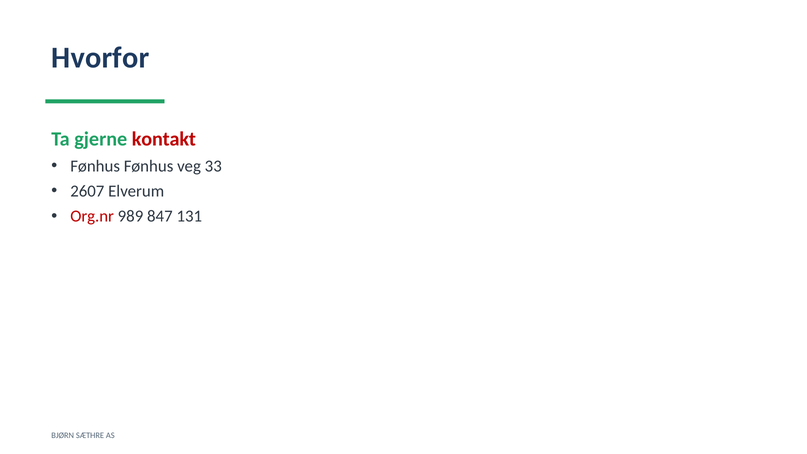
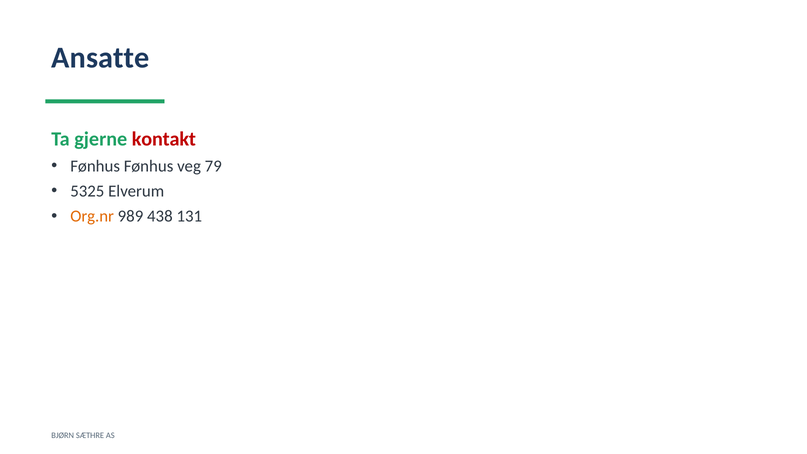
Hvorfor: Hvorfor -> Ansatte (100, 58)
33: 33 -> 79 (213, 166)
2607: 2607 -> 5325 (87, 191)
Org.nr colour: red -> orange (92, 216)
847: 847 -> 438 (160, 216)
